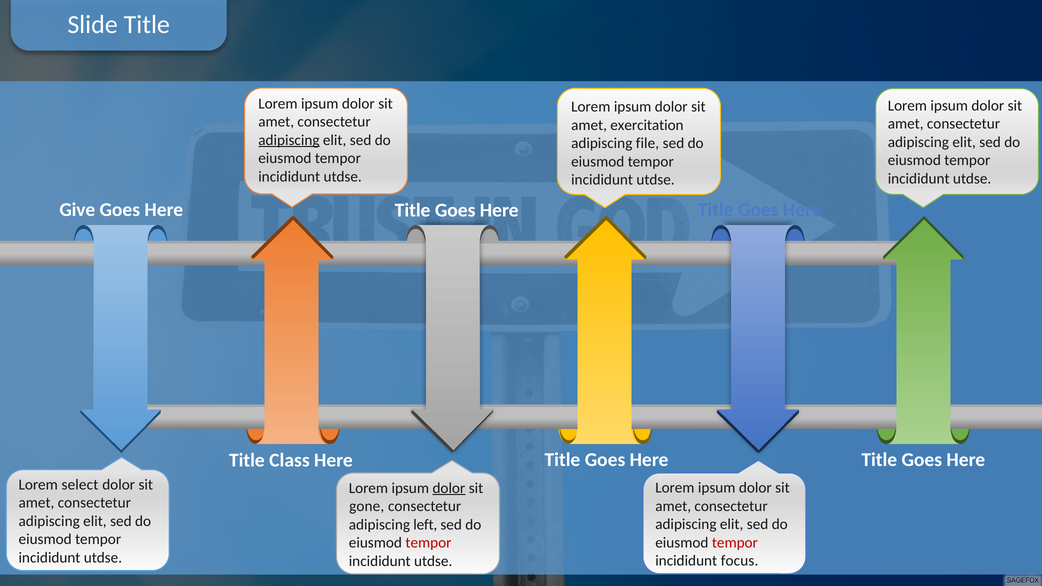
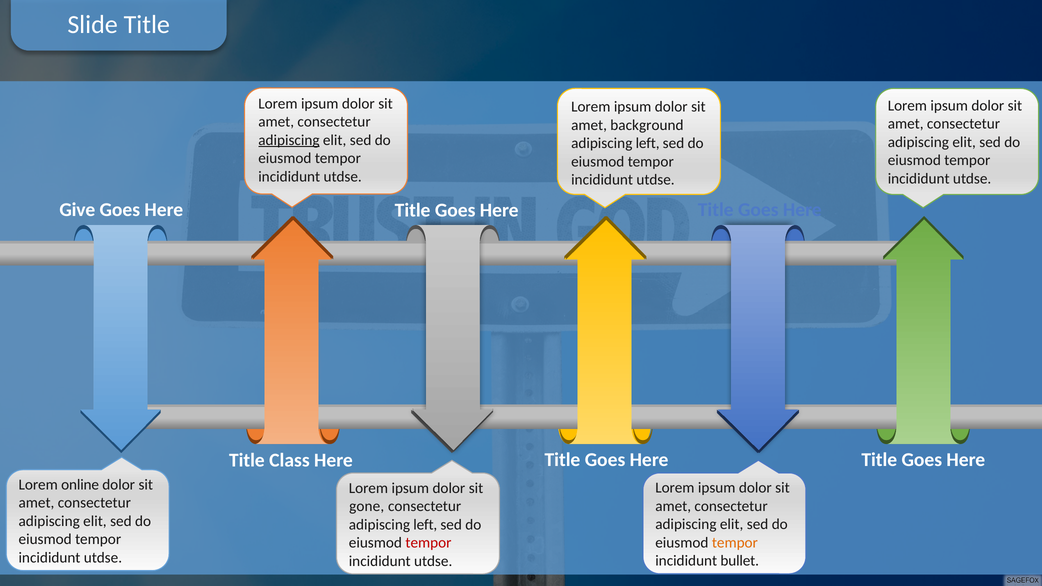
exercitation: exercitation -> background (647, 125)
file: file -> left (648, 143)
select: select -> online (80, 485)
dolor underline: present -> none (449, 488)
tempor colour: red -> orange (735, 543)
focus: focus -> bullet (740, 561)
